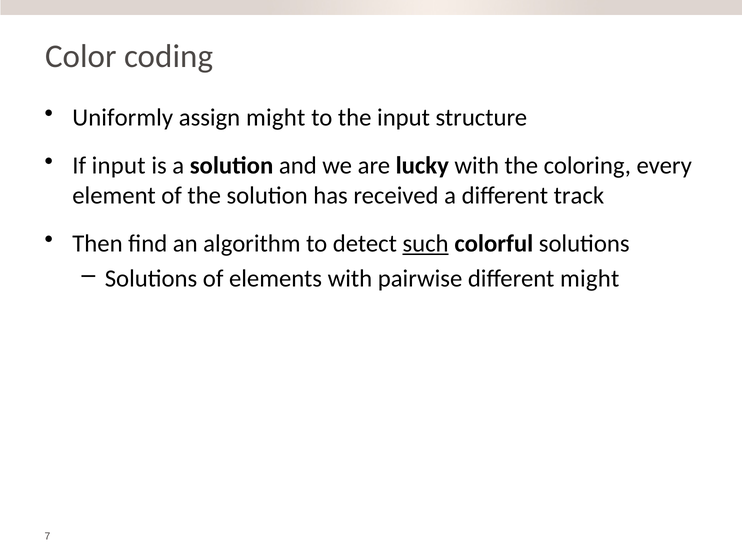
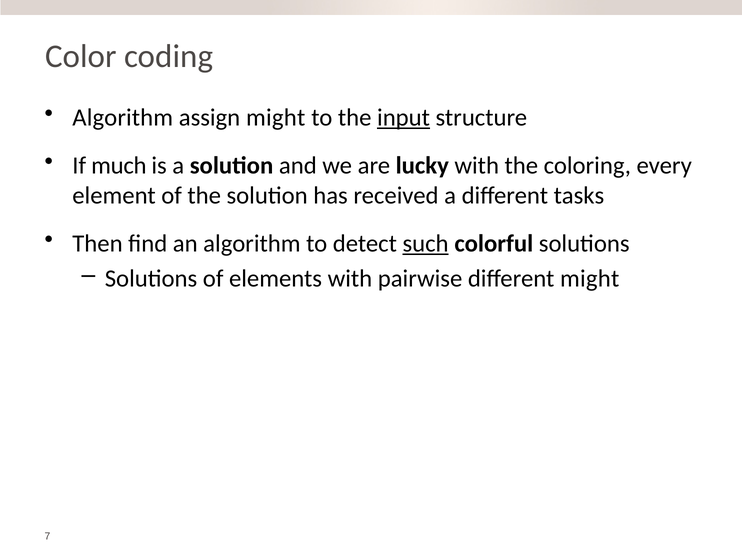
Uniformly: Uniformly -> Algorithm (123, 117)
input underline: none -> present (404, 117)
If input: input -> much (119, 166)
track: track -> tasks (579, 195)
